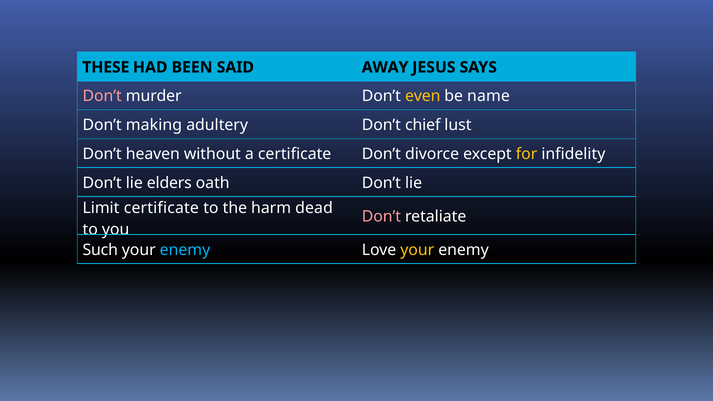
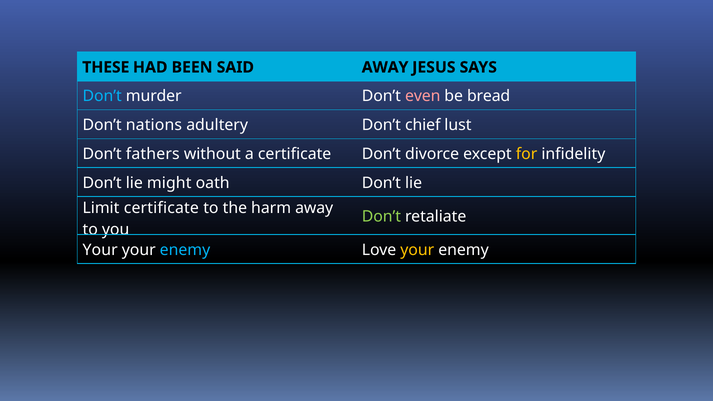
Don’t colour: pink -> light blue (102, 96)
even colour: yellow -> pink (423, 96)
name: name -> bread (489, 96)
making: making -> nations (154, 125)
heaven: heaven -> fathers (153, 154)
elders: elders -> might (169, 183)
harm dead: dead -> away (314, 208)
Don’t colour: pink -> light green (381, 216)
Such: Such -> Your (100, 250)
